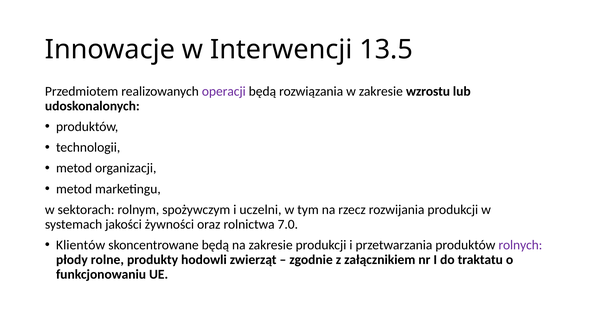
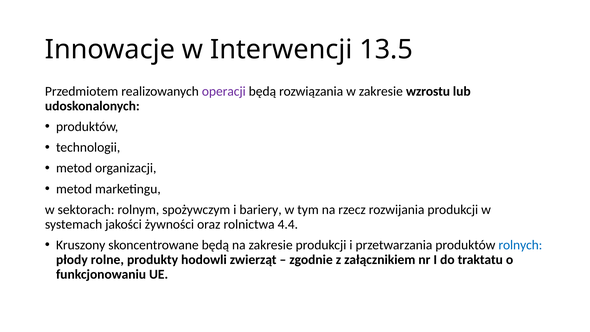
uczelni: uczelni -> bariery (261, 210)
7.0: 7.0 -> 4.4 (288, 224)
Klientów: Klientów -> Kruszony (81, 245)
rolnych colour: purple -> blue (520, 245)
